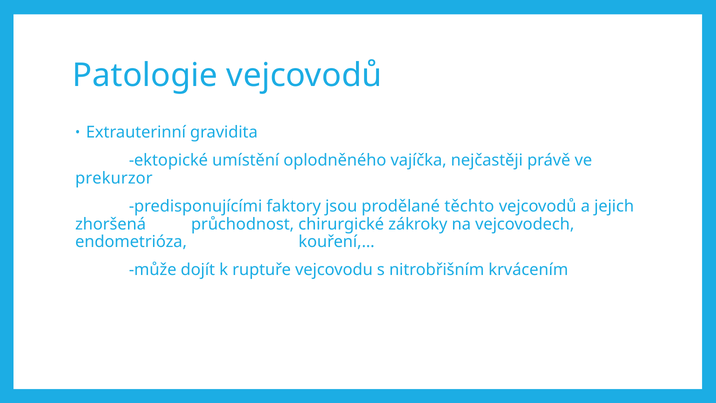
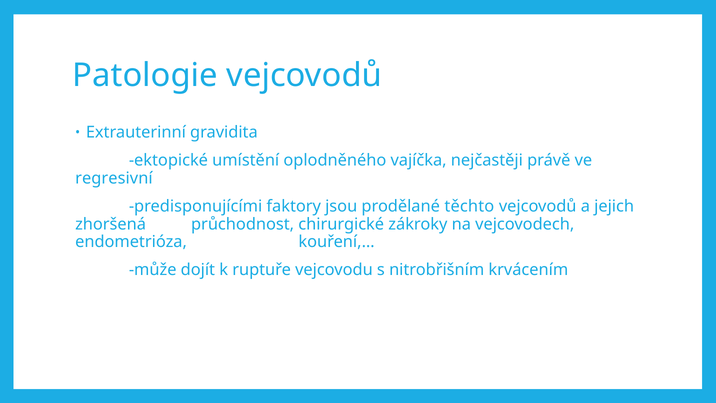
prekurzor: prekurzor -> regresivní (114, 178)
